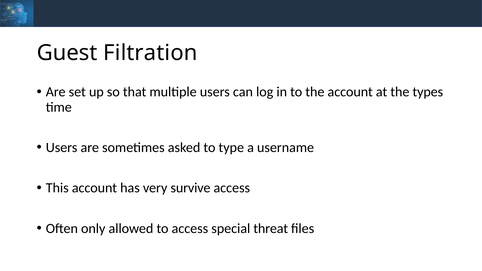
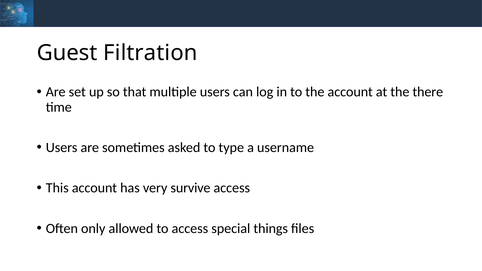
types: types -> there (428, 92)
threat: threat -> things (271, 228)
